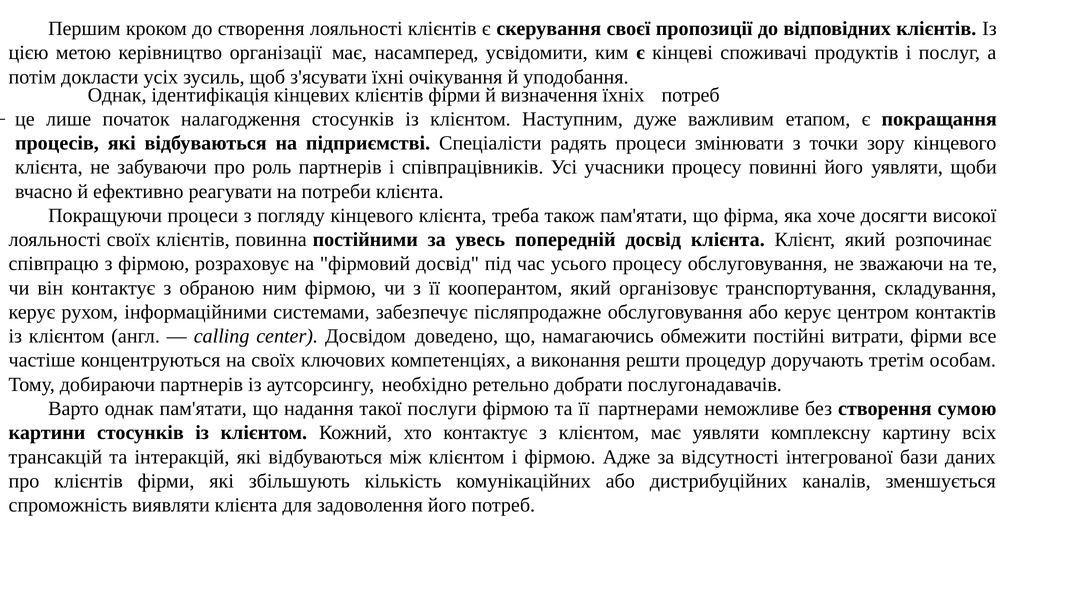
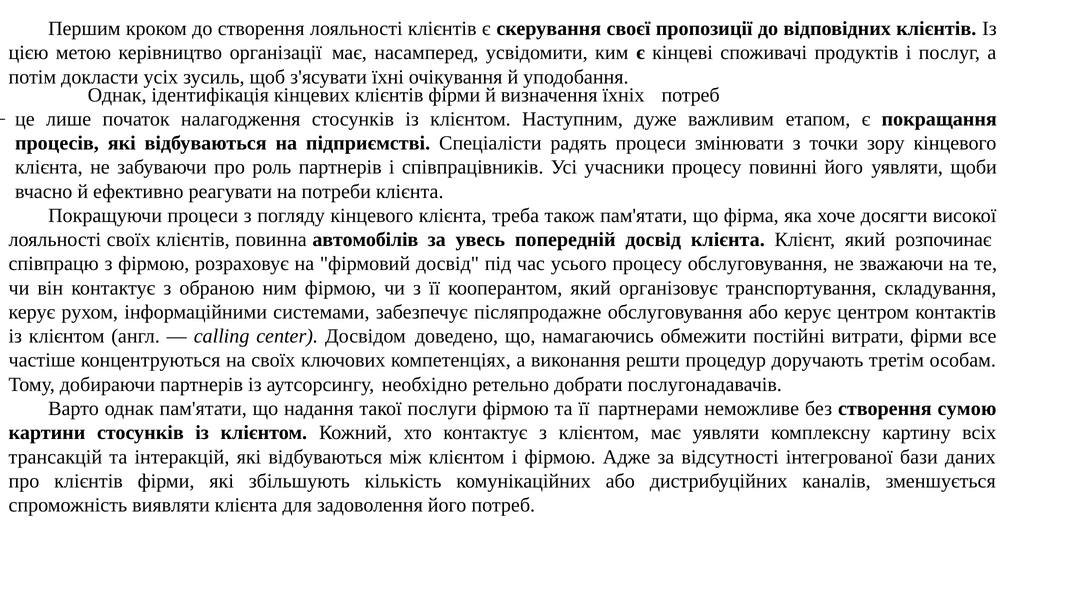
постійними: постійними -> автомобілів (365, 240)
